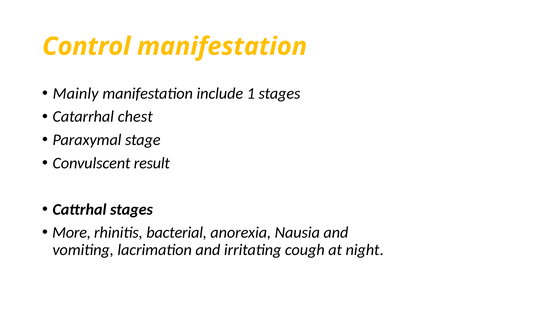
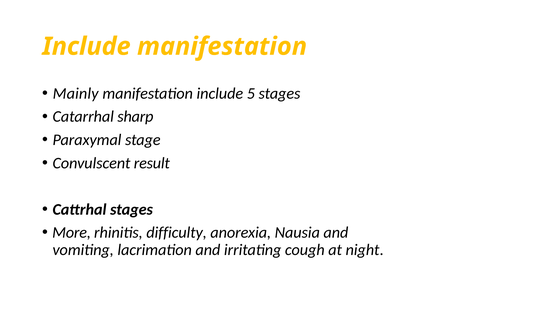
Control: Control -> Include (86, 46)
1: 1 -> 5 (251, 93)
chest: chest -> sharp (135, 117)
bacterial: bacterial -> difficulty (177, 233)
